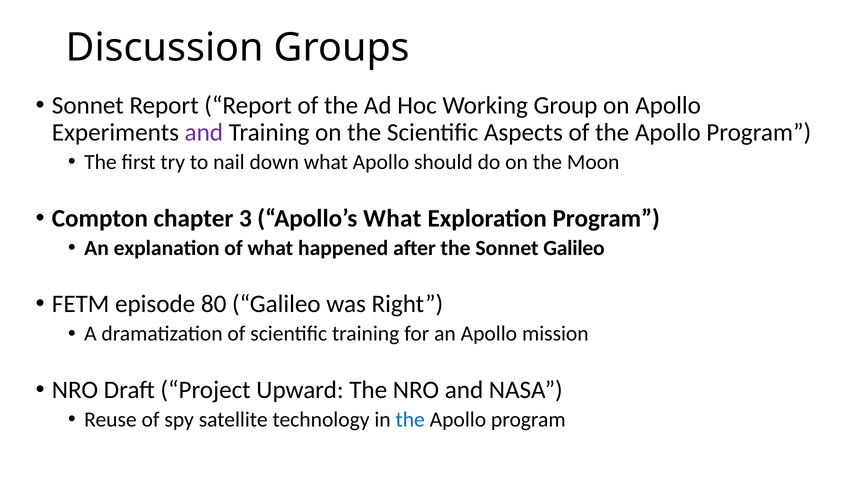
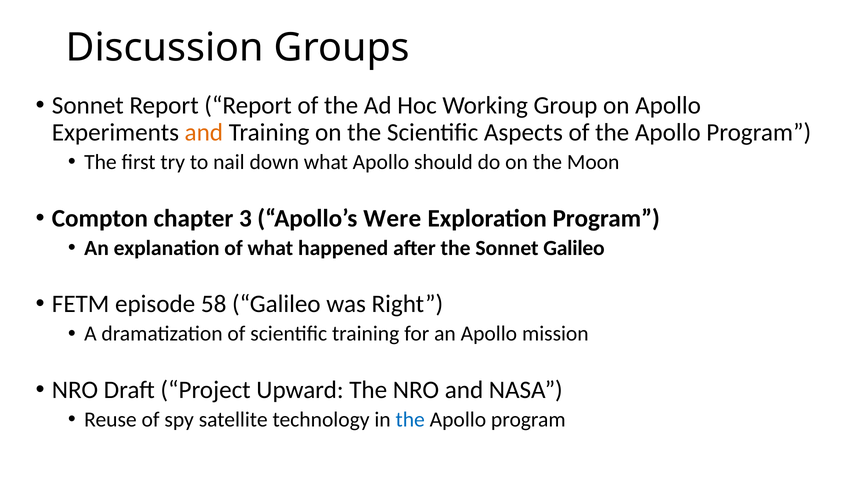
and colour: purple -> orange (204, 133)
Apollo’s What: What -> Were (392, 218)
80: 80 -> 58 (214, 304)
